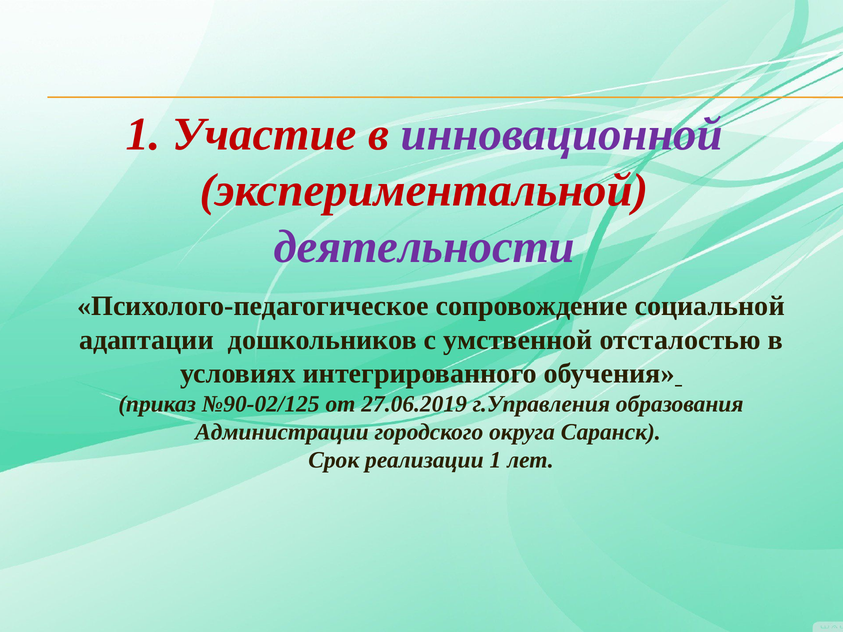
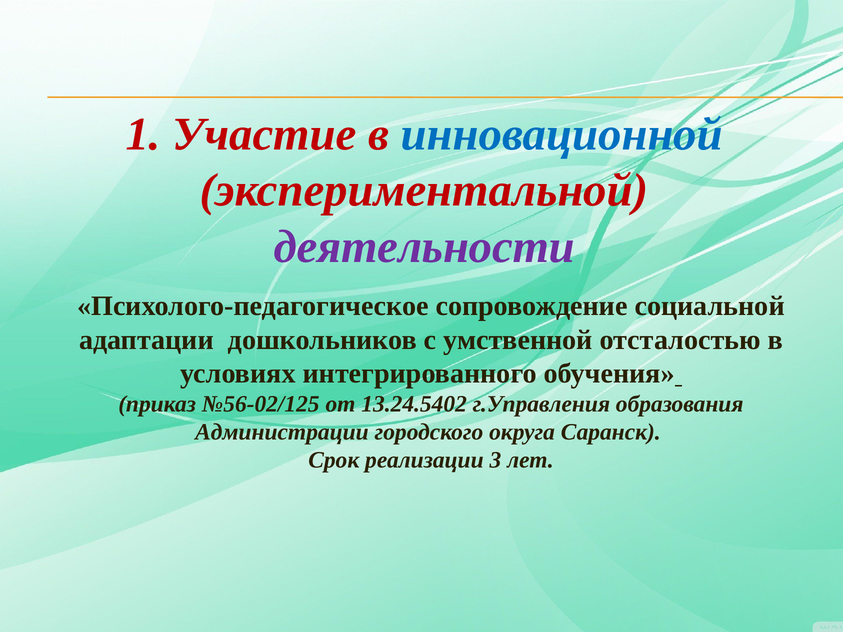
инновационной colour: purple -> blue (562, 134)
№90-02/125: №90-02/125 -> №56-02/125 (261, 404)
27.06.2019: 27.06.2019 -> 13.24.5402 (414, 404)
реализации 1: 1 -> 3 (495, 460)
